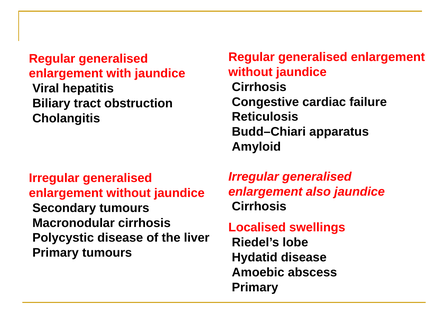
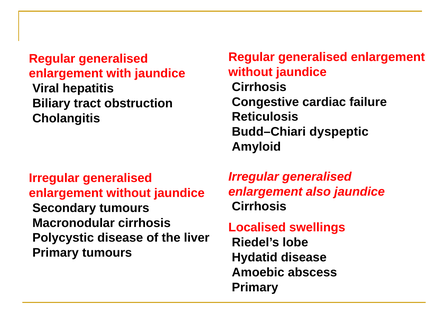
apparatus: apparatus -> dyspeptic (339, 132)
